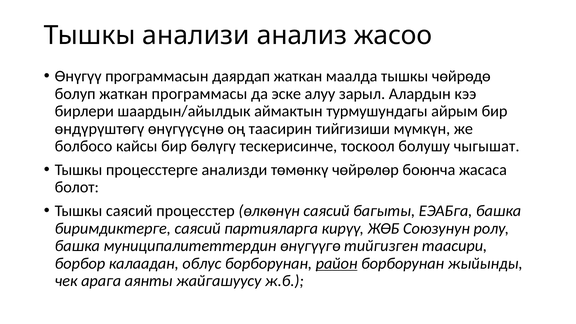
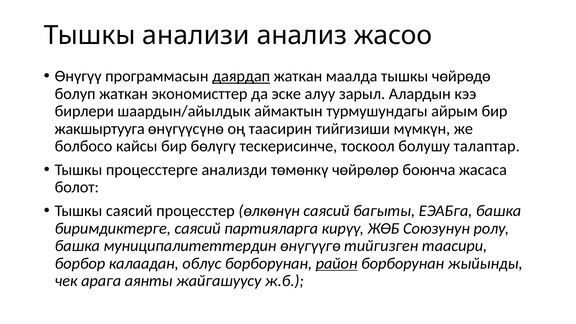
даярдап underline: none -> present (241, 76)
программасы: программасы -> экономисттер (199, 94)
өндүрүштөгү: өндүрүштөгү -> жакшыртууга (100, 129)
чыгышат: чыгышат -> талаптар (487, 146)
